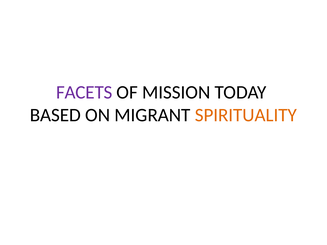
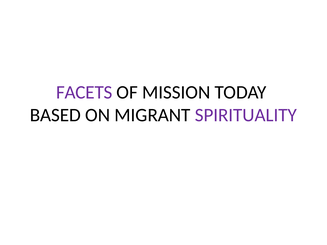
SPIRITUALITY colour: orange -> purple (246, 115)
